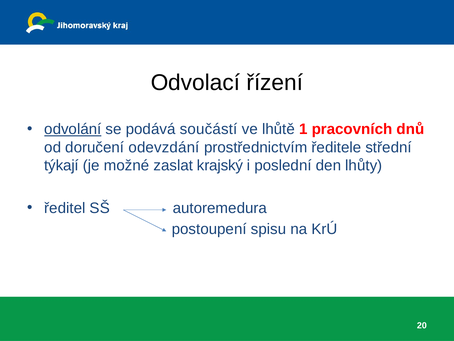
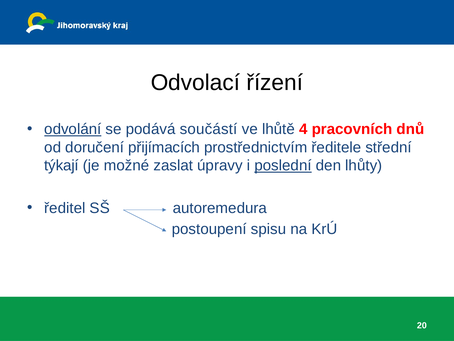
1: 1 -> 4 (303, 129)
odevzdání: odevzdání -> přijímacích (164, 147)
krajský: krajský -> úpravy (220, 165)
poslední underline: none -> present (283, 165)
